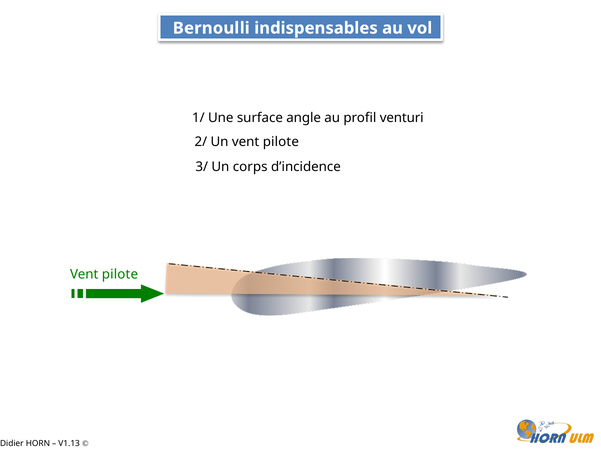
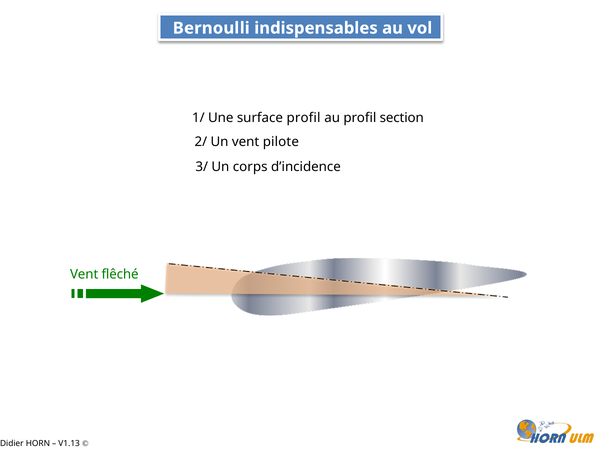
surface angle: angle -> profil (304, 118)
venturi: venturi -> section (402, 118)
pilote: pilote -> flêché (120, 275)
